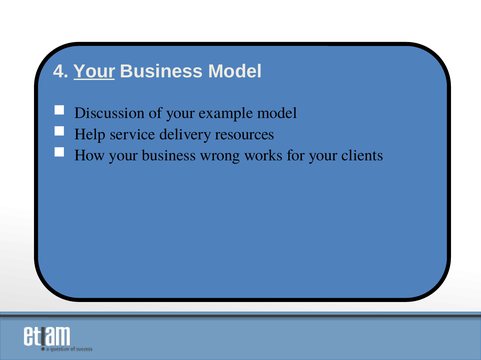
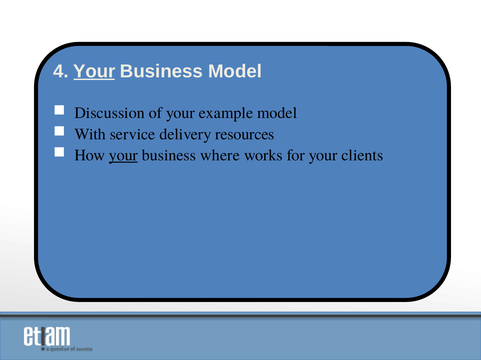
Help: Help -> With (90, 134)
your underline: none -> present (123, 156)
wrong: wrong -> where (220, 156)
